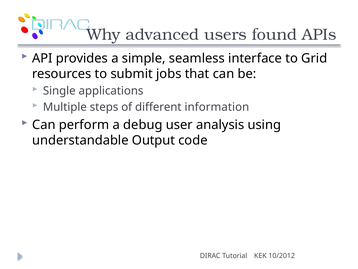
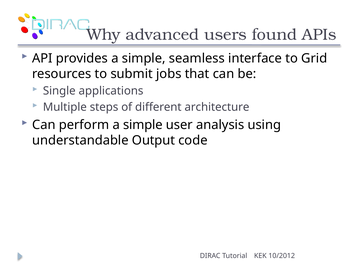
information: information -> architecture (217, 107)
perform a debug: debug -> simple (143, 125)
